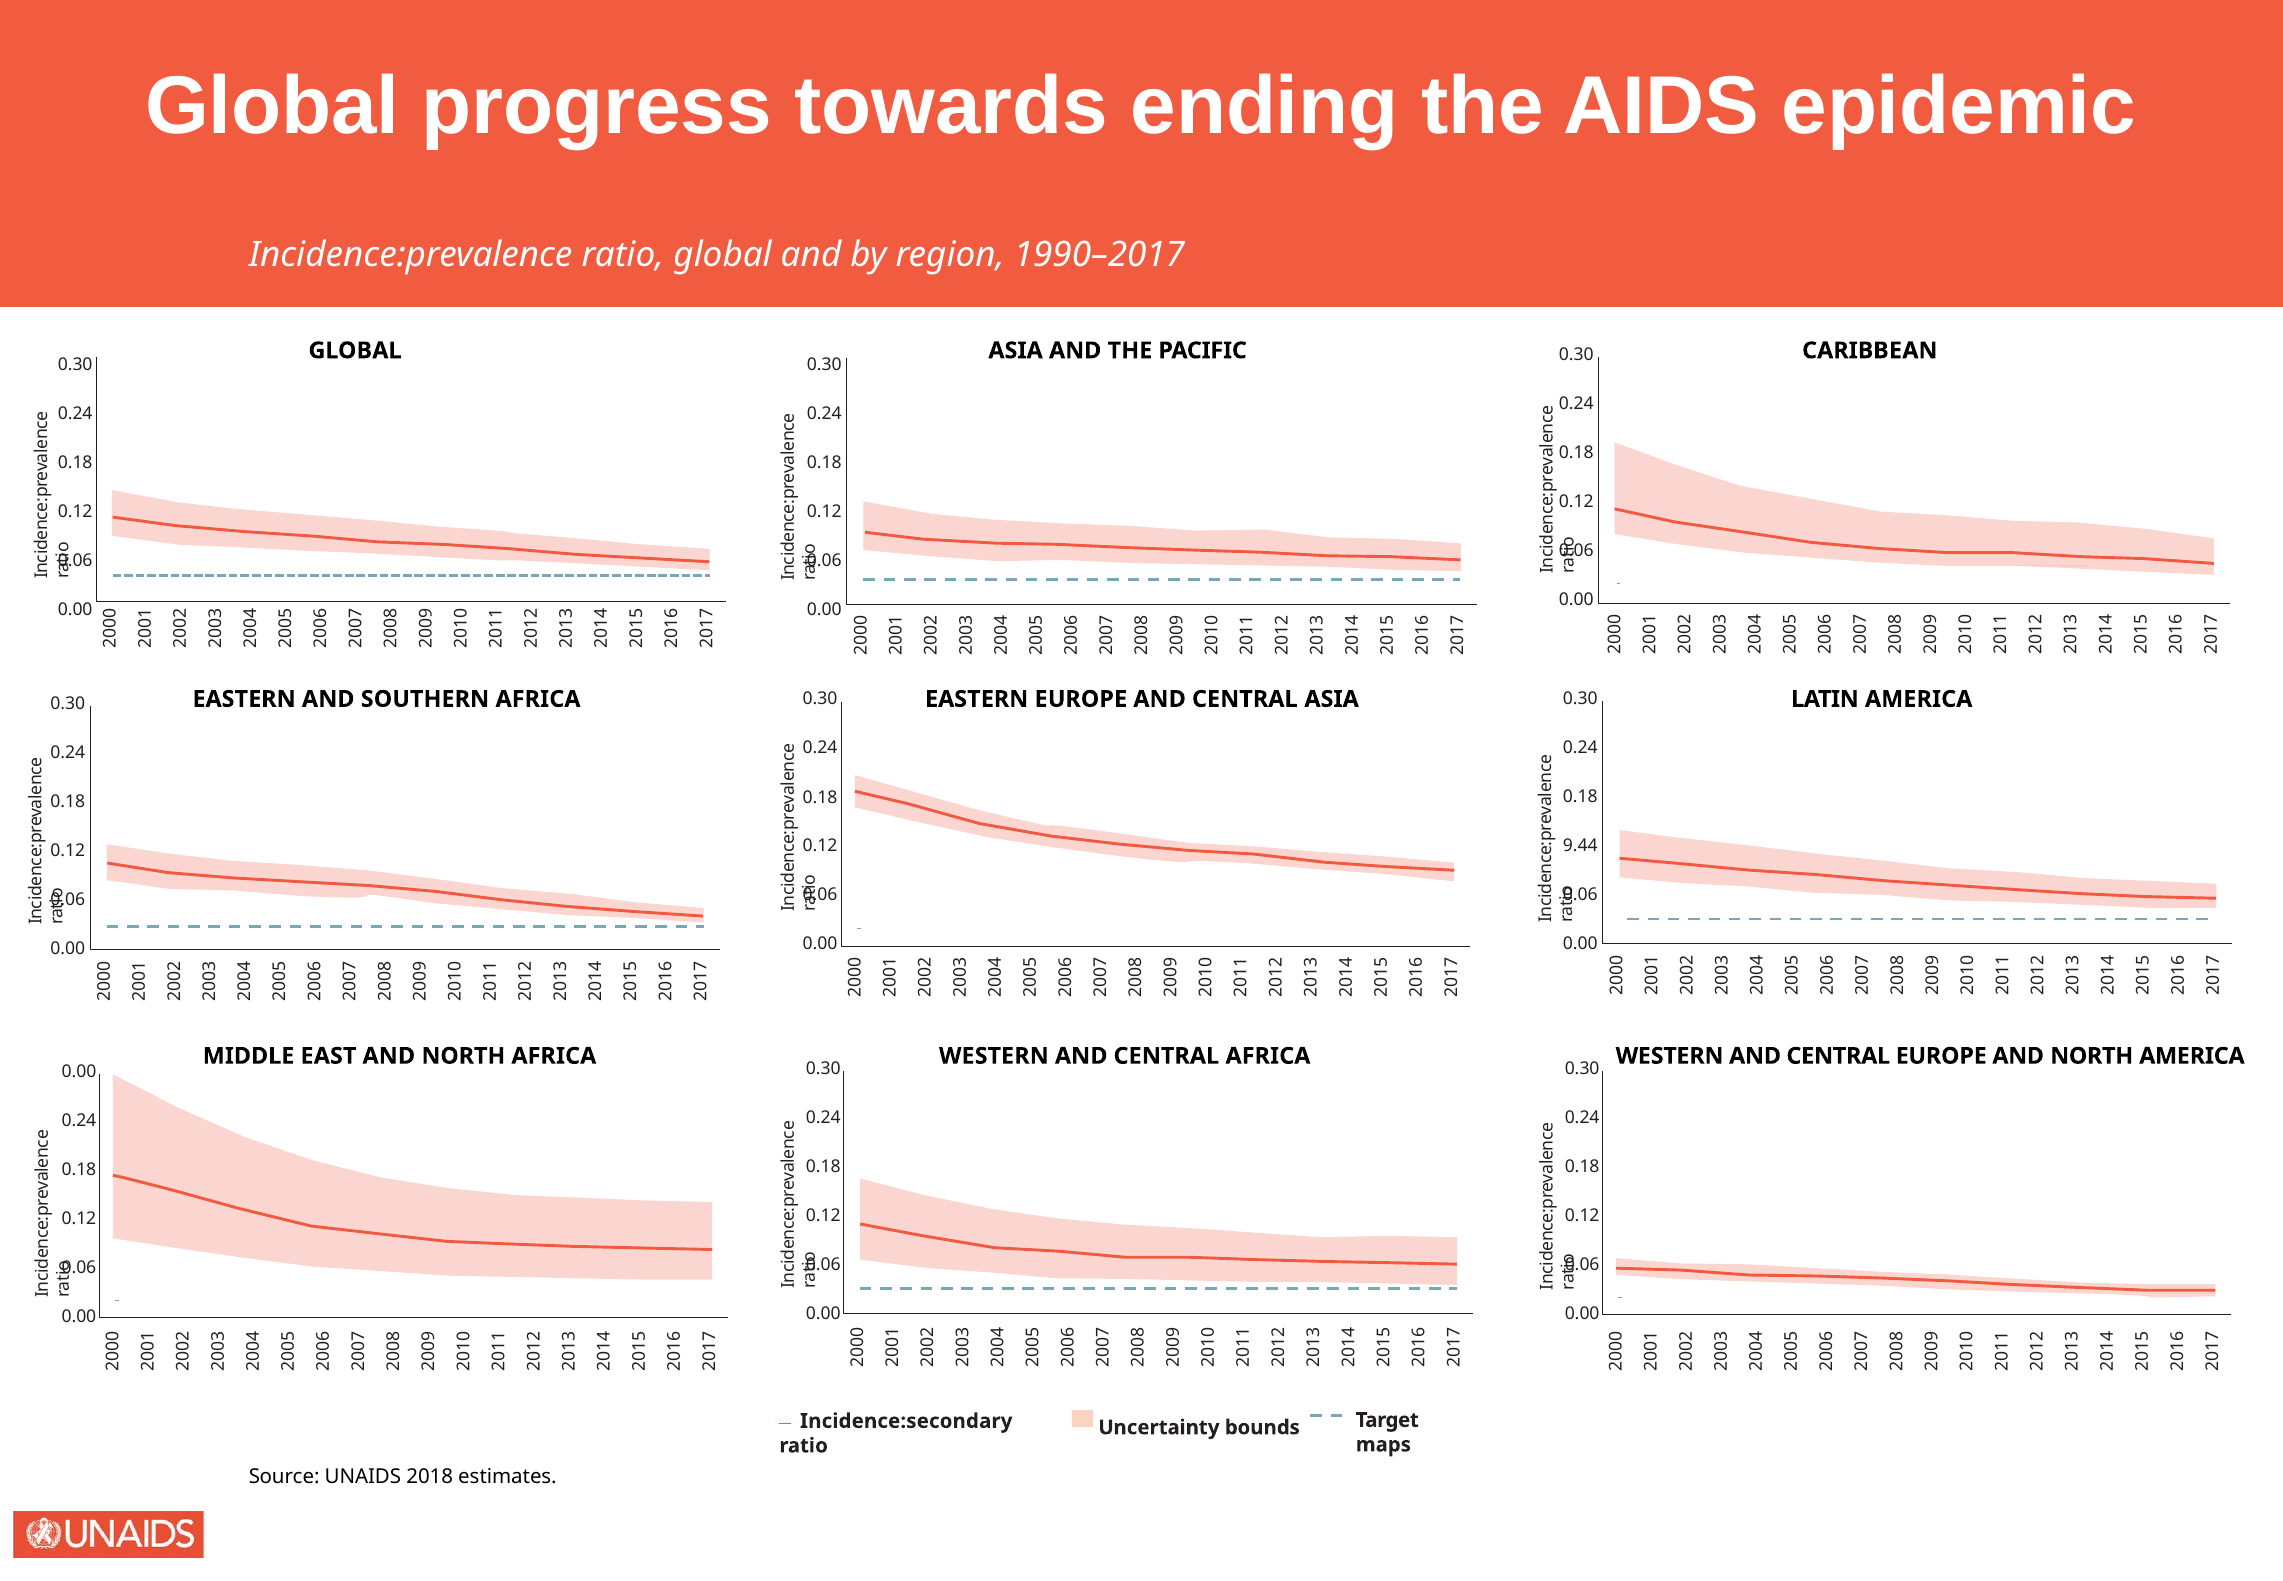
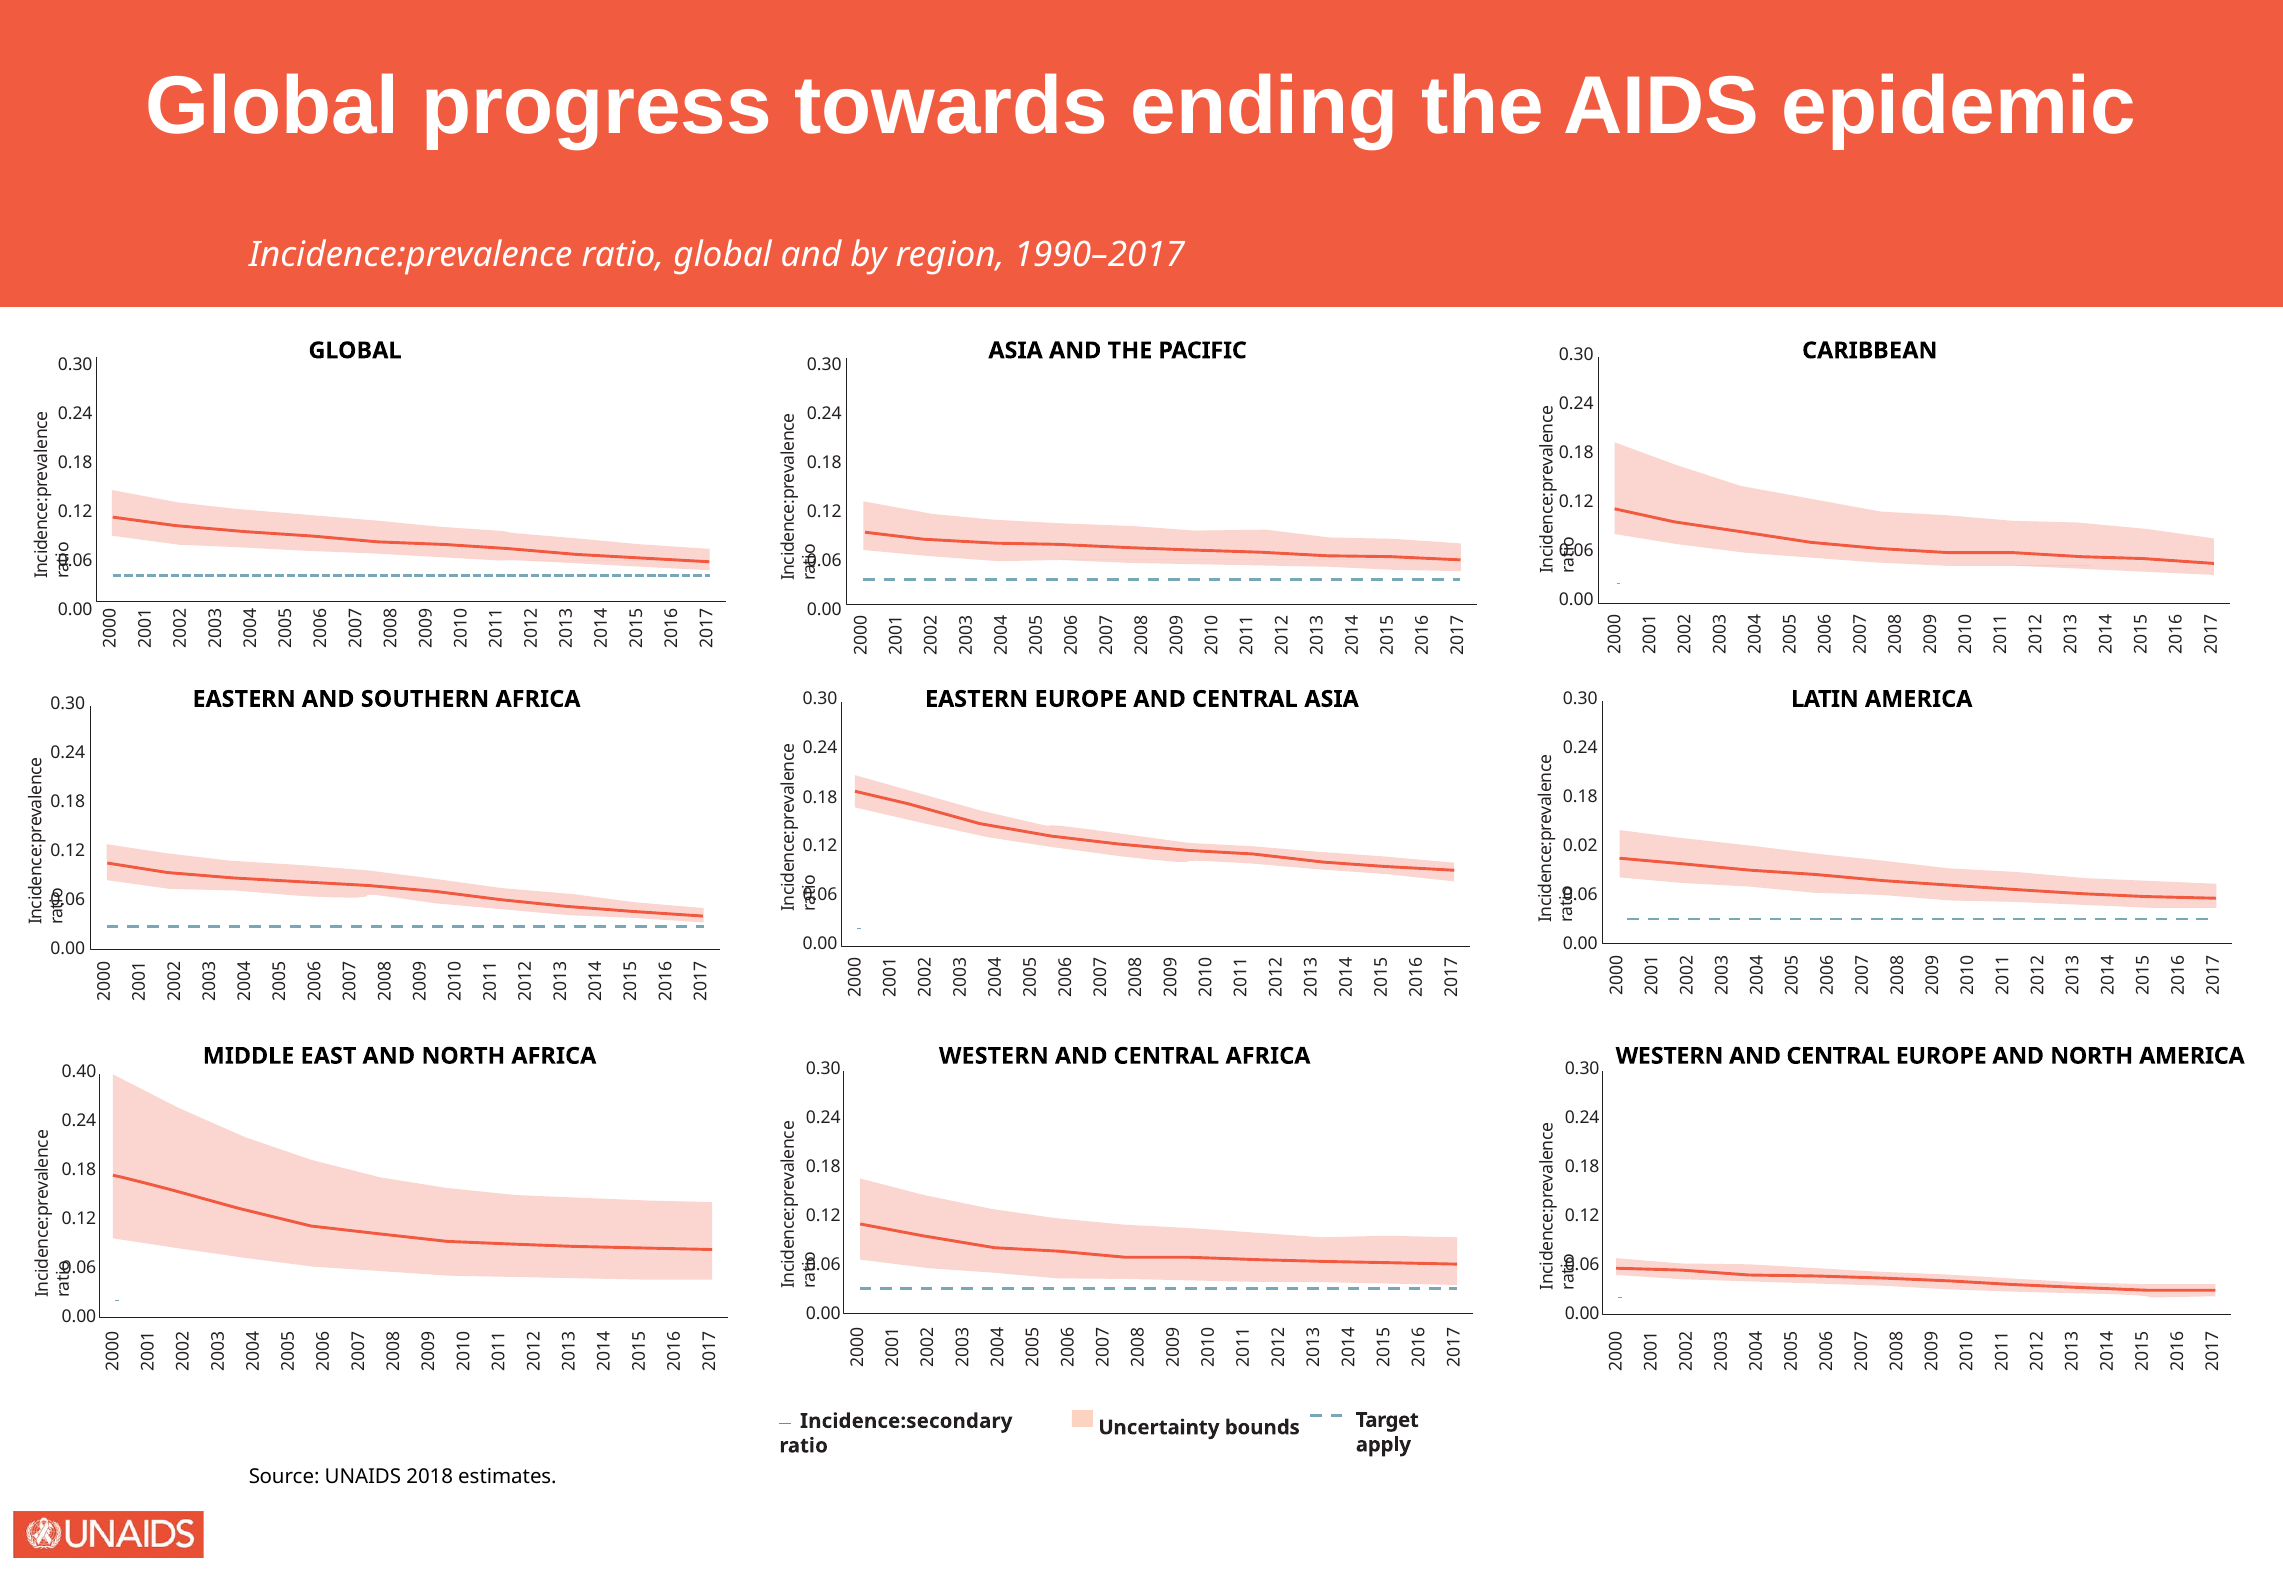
9.44: 9.44 -> 0.02 (1580, 846)
0.00: 0.00 -> 0.40 (79, 1072)
maps: maps -> apply (1383, 1444)
